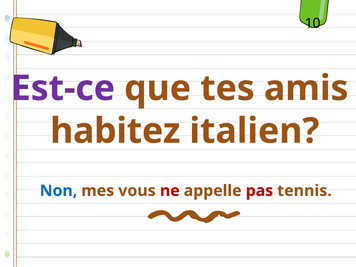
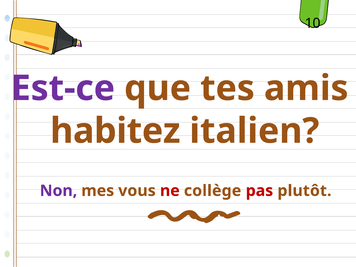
Non colour: blue -> purple (58, 191)
appelle: appelle -> collège (213, 191)
tennis: tennis -> plutôt (304, 191)
